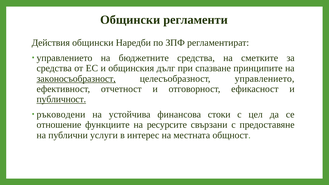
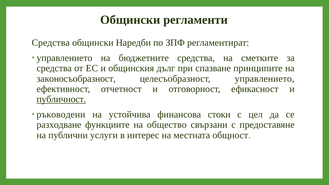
Действия: Действия -> Средства (51, 43)
законосъобразност underline: present -> none (76, 79)
отношение: отношение -> разходване (59, 125)
ресурсите: ресурсите -> общество (167, 125)
